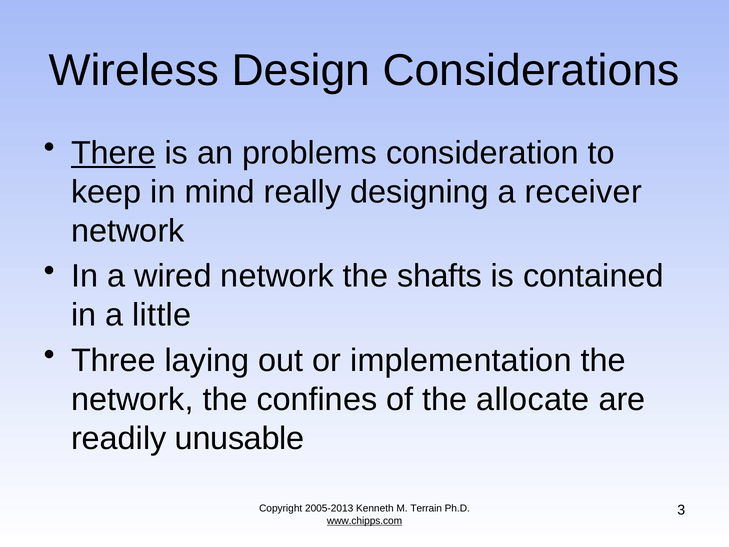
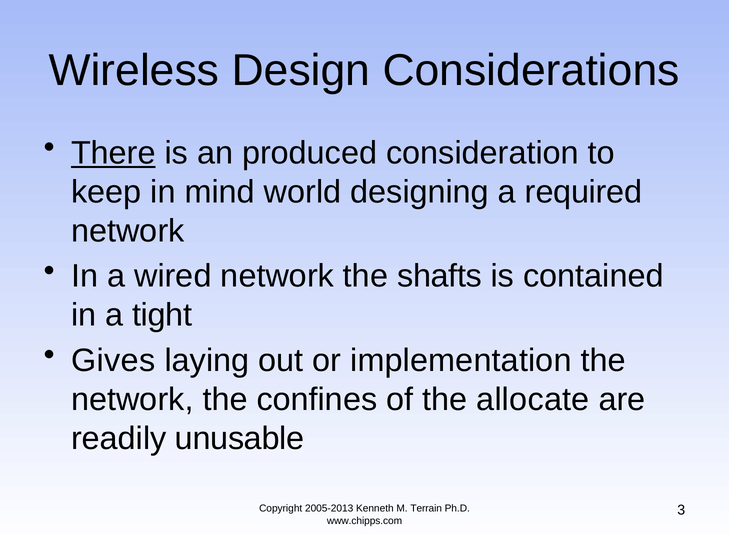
problems: problems -> produced (310, 153)
really: really -> world (303, 192)
receiver: receiver -> required (584, 192)
little: little -> tight (162, 315)
Three: Three -> Gives (113, 360)
www.chipps.com underline: present -> none (365, 521)
